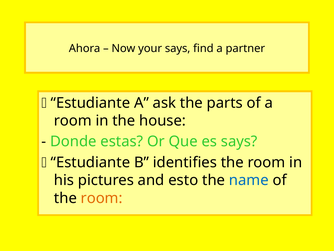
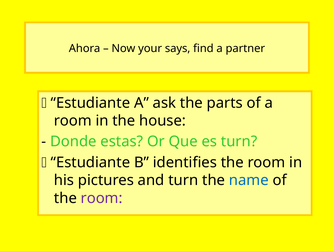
es says: says -> turn (239, 141)
and esto: esto -> turn (183, 180)
room colour: orange -> purple (102, 198)
